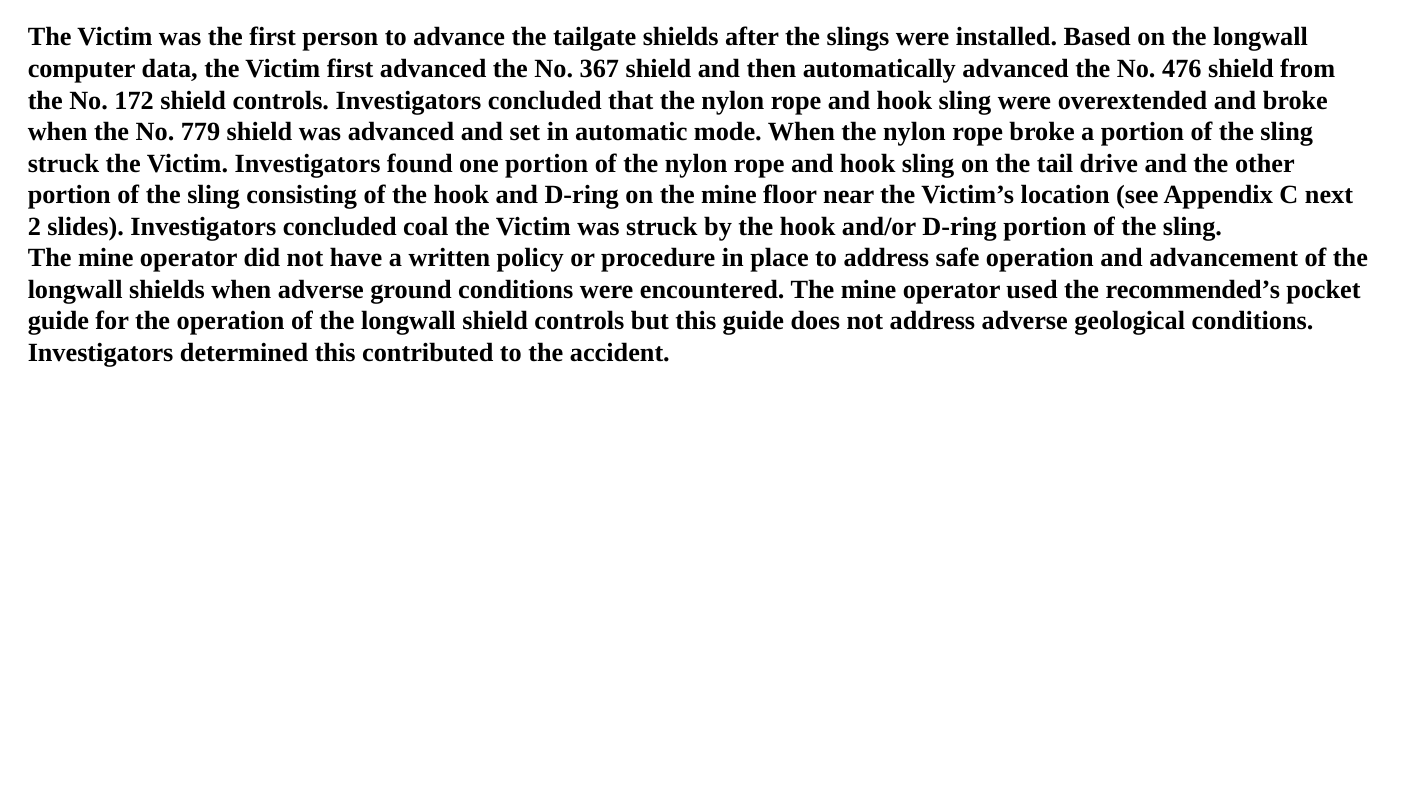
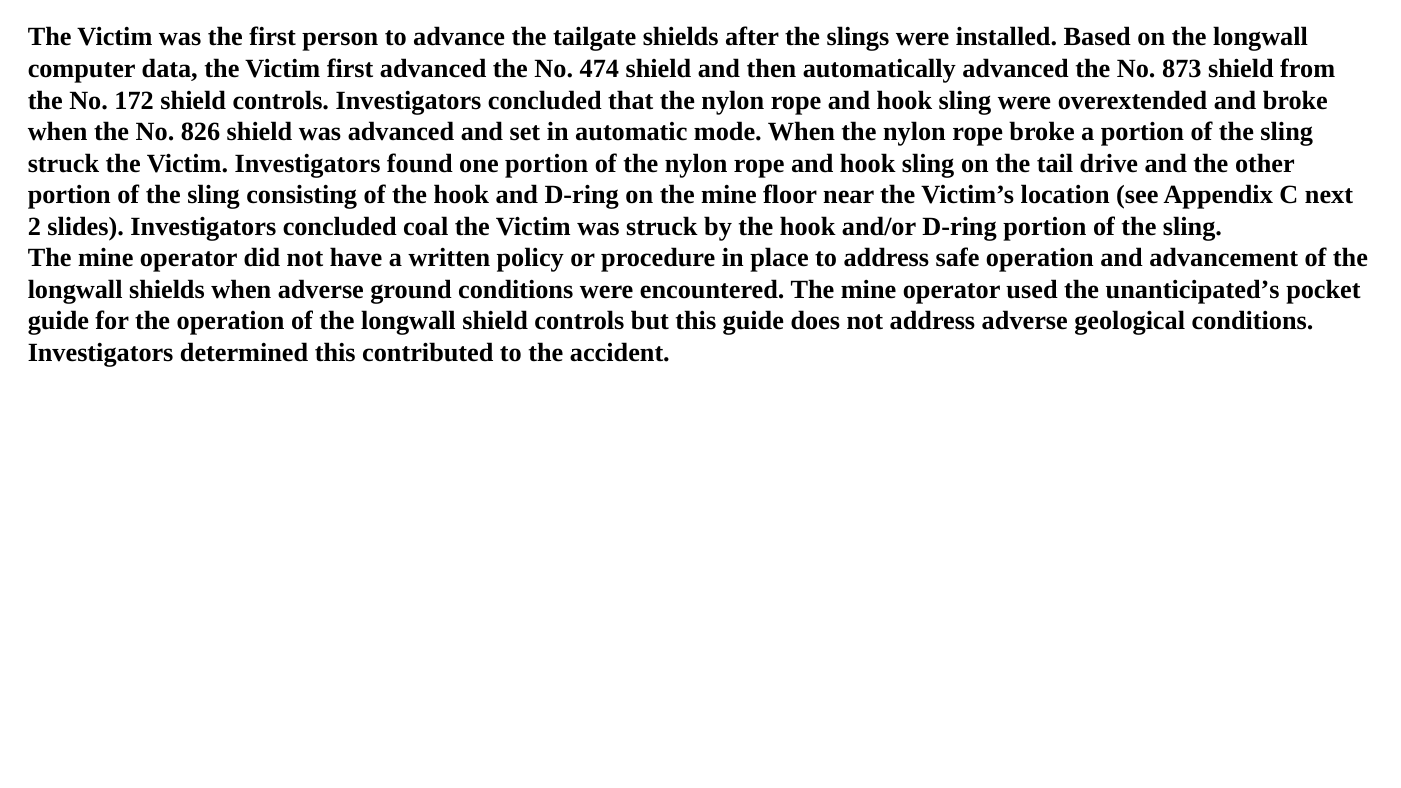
367: 367 -> 474 (599, 69)
476: 476 -> 873 (1182, 69)
779: 779 -> 826 (201, 132)
recommended’s: recommended’s -> unanticipated’s (1193, 290)
